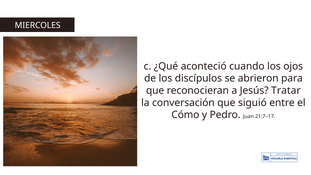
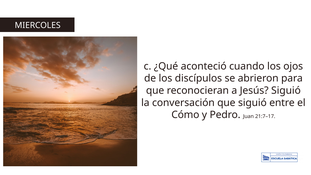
Jesús Tratar: Tratar -> Siguió (286, 90)
